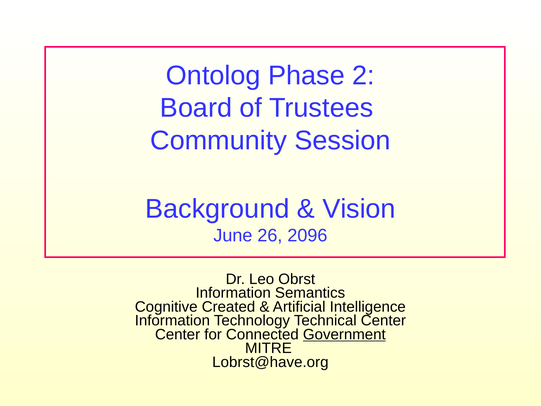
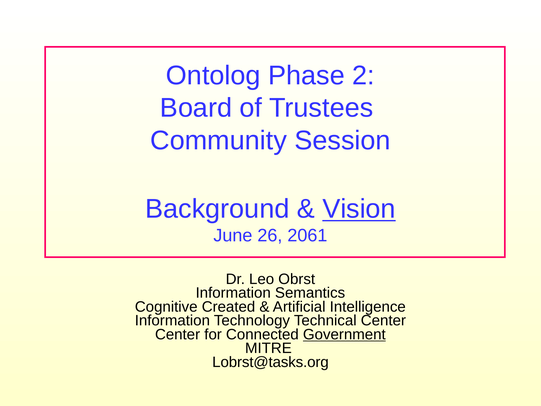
Vision underline: none -> present (359, 209)
2096: 2096 -> 2061 (308, 235)
Lobrst@have.org: Lobrst@have.org -> Lobrst@tasks.org (270, 362)
